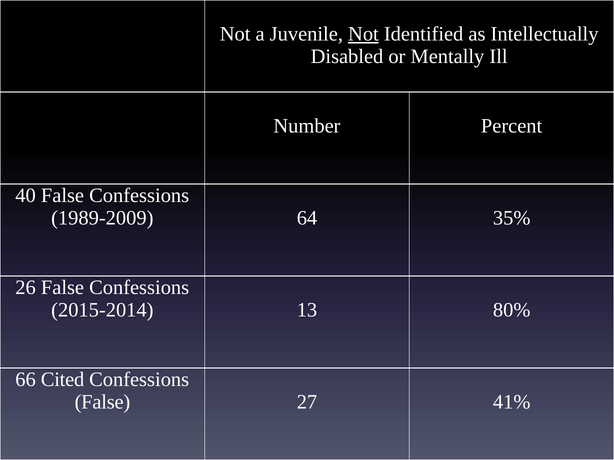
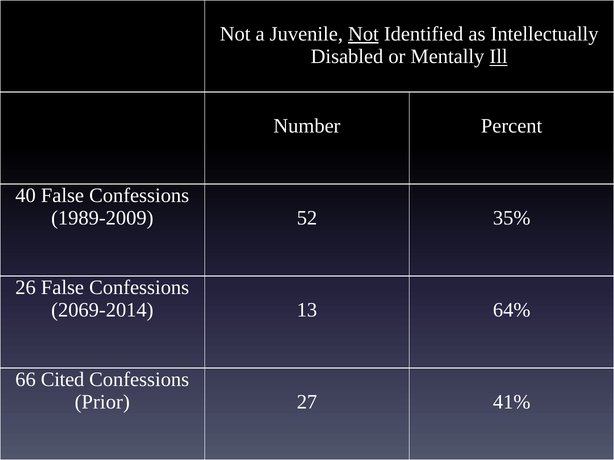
Ill underline: none -> present (499, 57)
64: 64 -> 52 (307, 218)
2015-2014: 2015-2014 -> 2069-2014 (102, 310)
80%: 80% -> 64% (512, 310)
False: False -> Prior (102, 402)
